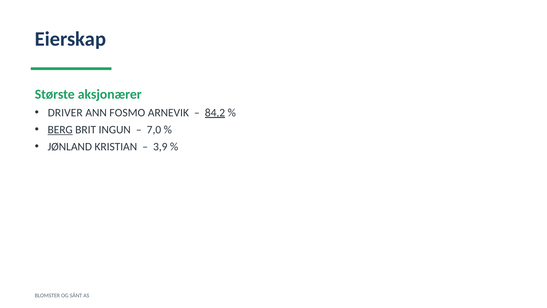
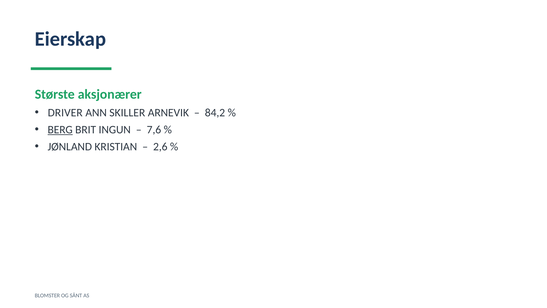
FOSMO: FOSMO -> SKILLER (127, 112)
84,2 underline: present -> none (215, 112)
7,0: 7,0 -> 7,6 (154, 130)
3,9: 3,9 -> 2,6 (160, 147)
